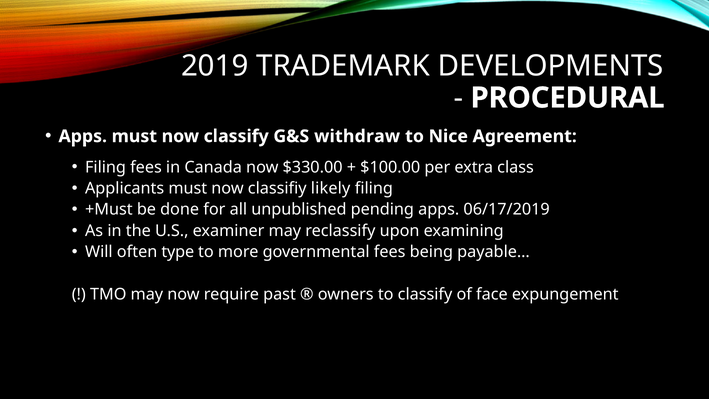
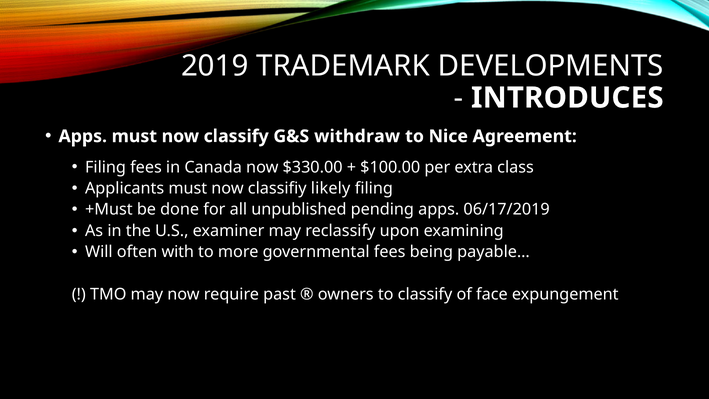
PROCEDURAL: PROCEDURAL -> INTRODUCES (567, 98)
type: type -> with (178, 252)
